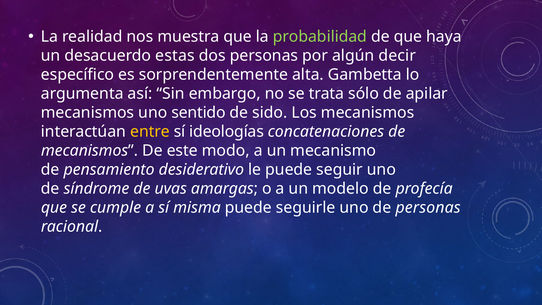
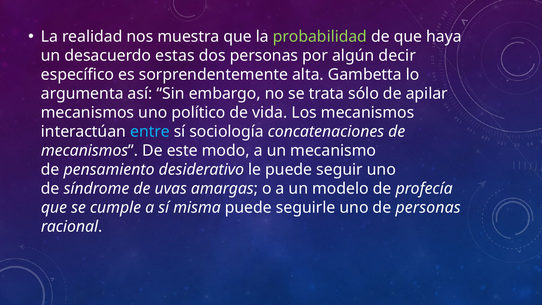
sentido: sentido -> político (198, 113)
sido: sido -> vida (270, 113)
entre colour: yellow -> light blue (150, 132)
ideologías: ideologías -> sociología (227, 132)
